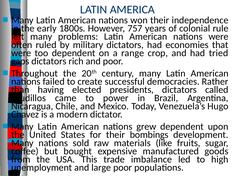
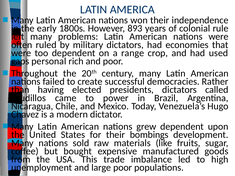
757: 757 -> 893 (135, 28)
tried: tried -> used (218, 53)
gaps dictators: dictators -> personal (49, 61)
